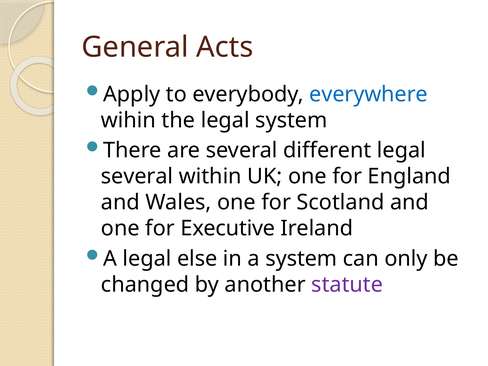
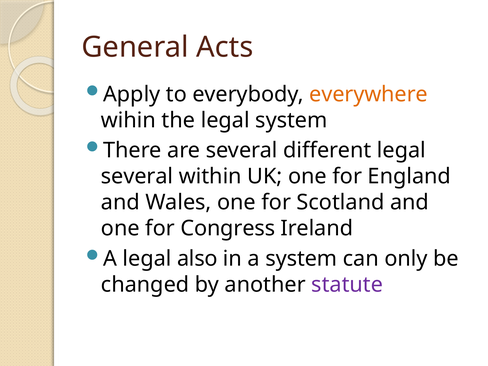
everywhere colour: blue -> orange (369, 94)
Executive: Executive -> Congress (228, 228)
else: else -> also (197, 259)
